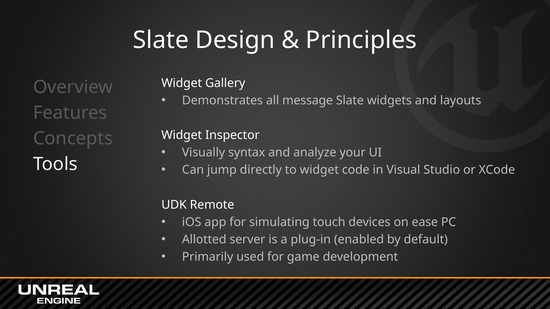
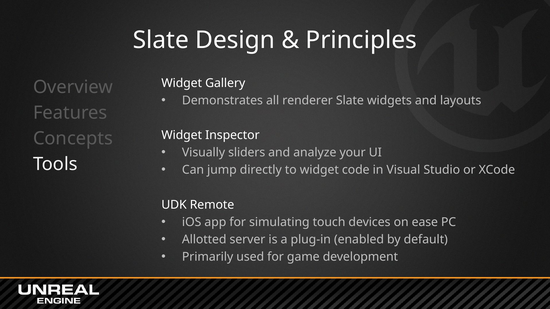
message: message -> renderer (308, 101)
syntax: syntax -> sliders (247, 153)
